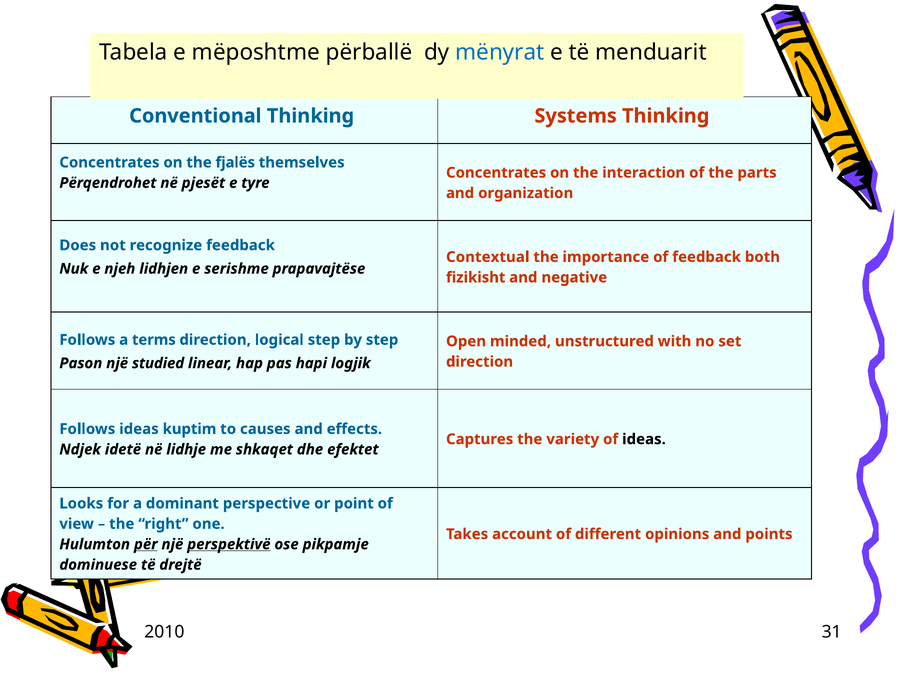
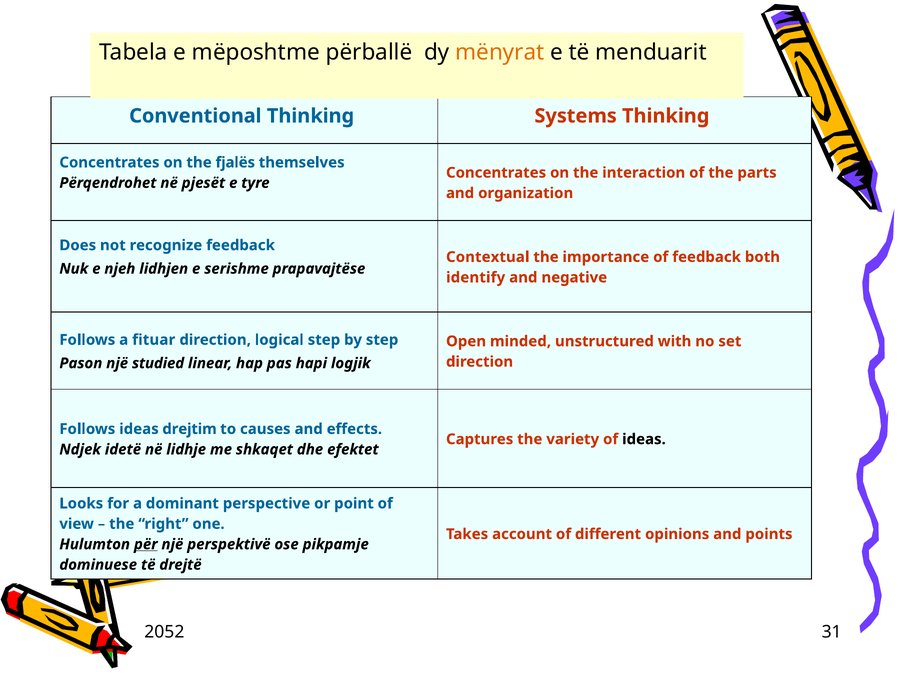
mënyrat colour: blue -> orange (500, 52)
fizikisht: fizikisht -> identify (476, 278)
terms: terms -> fituar (154, 340)
kuptim: kuptim -> drejtim (190, 429)
perspektivë underline: present -> none (229, 545)
2010: 2010 -> 2052 (164, 633)
